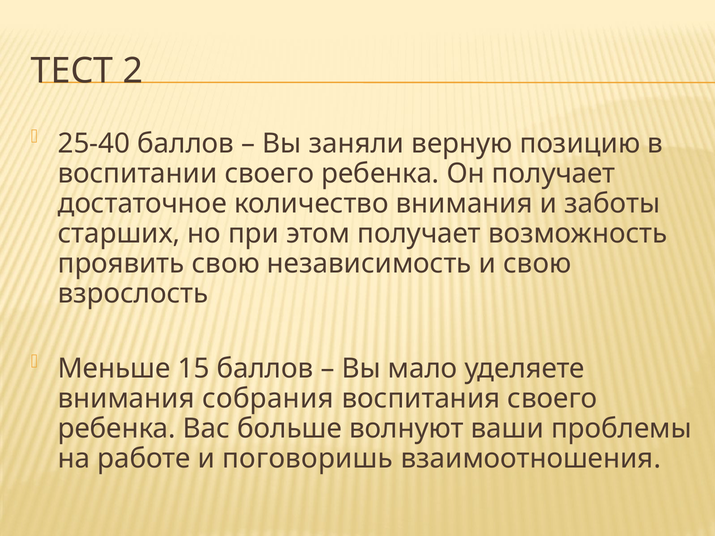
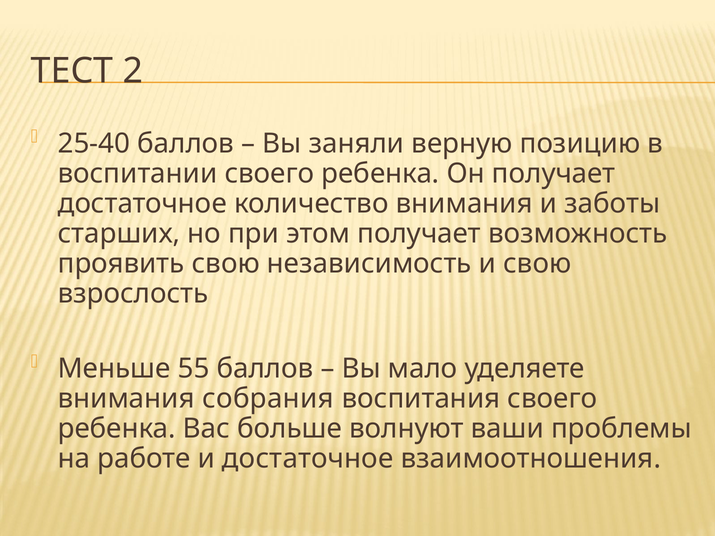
15: 15 -> 55 (194, 369)
и поговоришь: поговоришь -> достаточное (308, 459)
